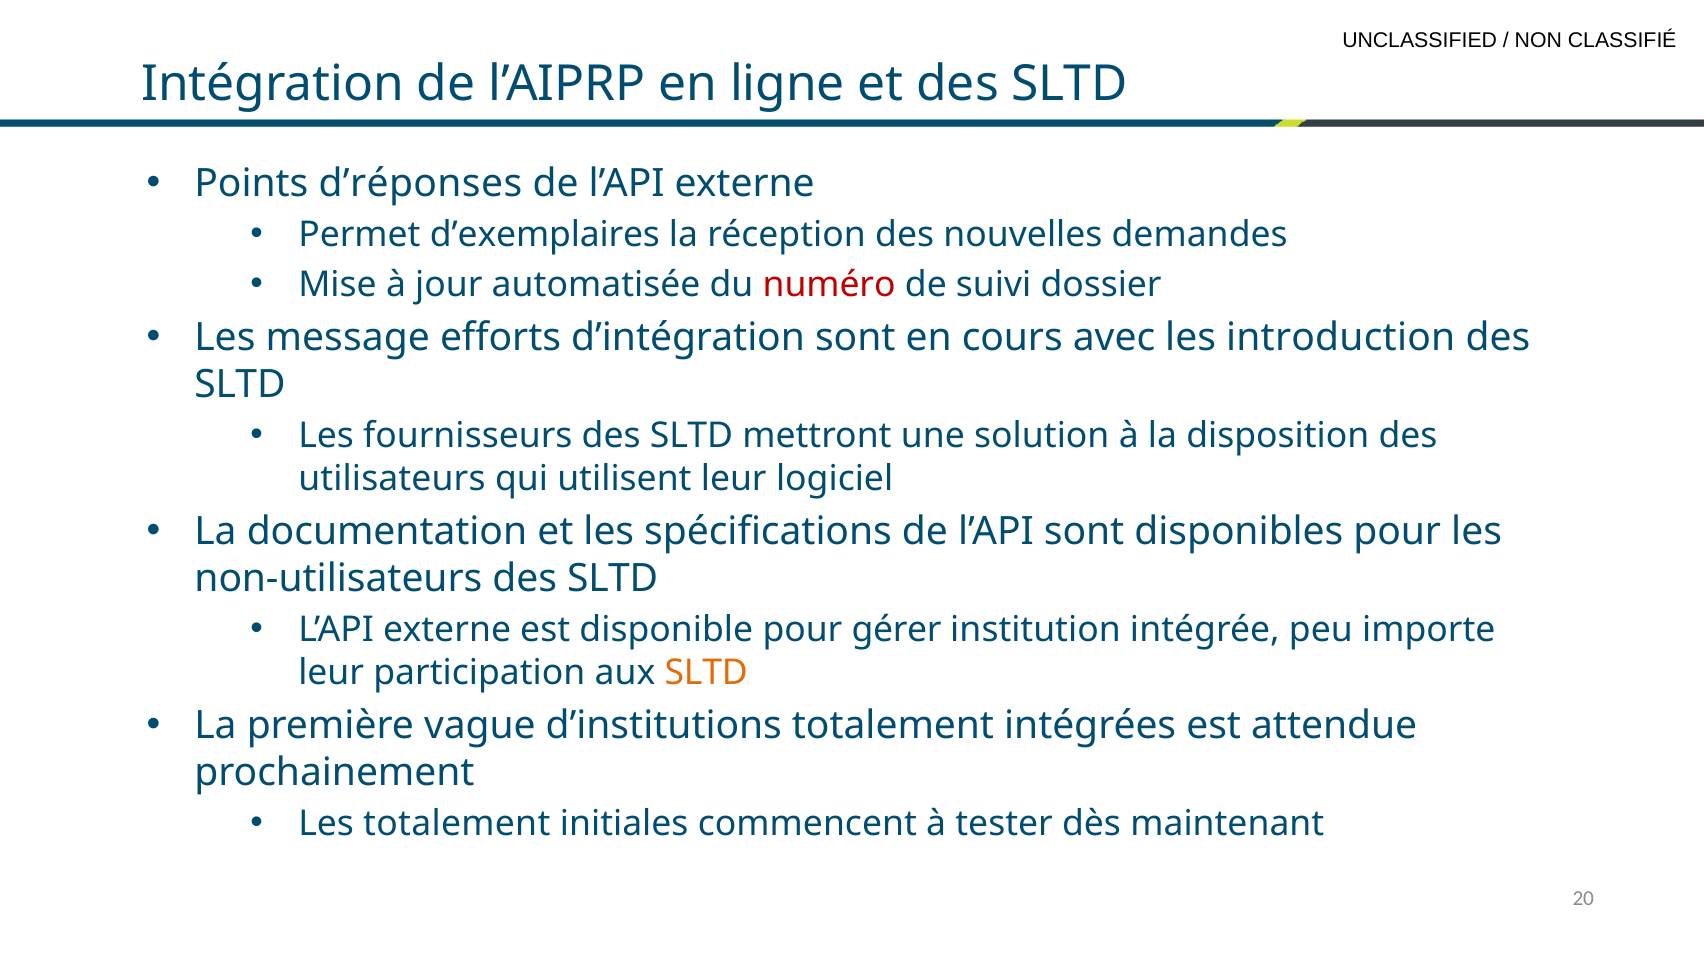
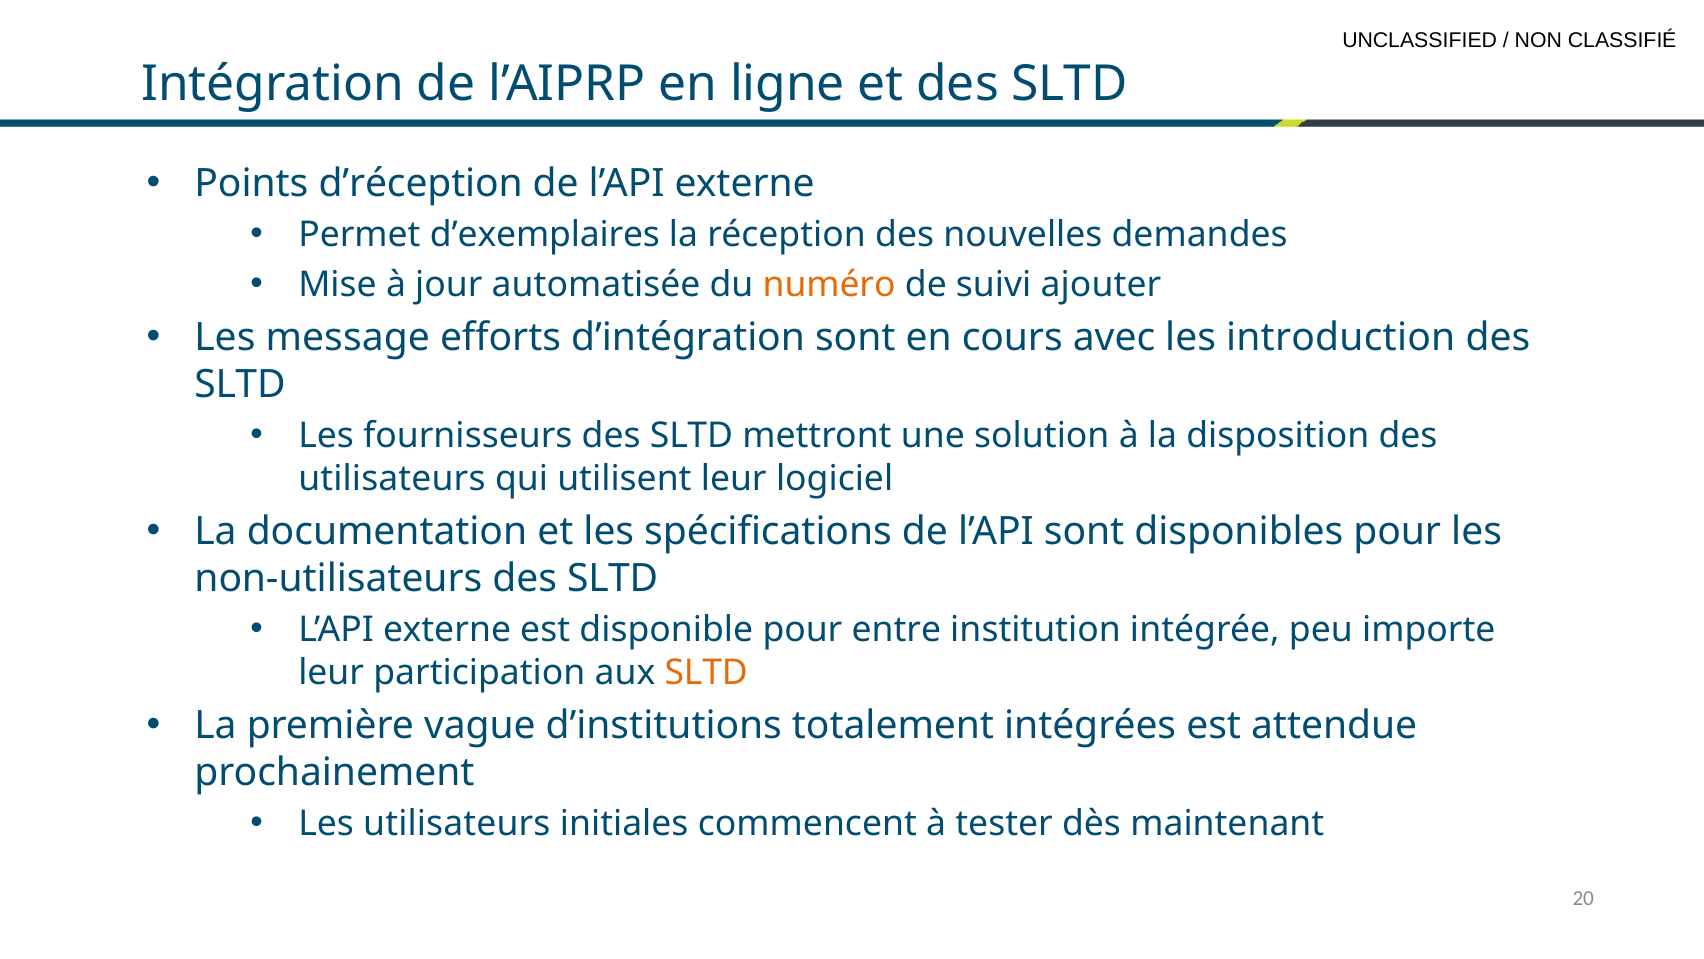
d’réponses: d’réponses -> d’réception (421, 183)
numéro colour: red -> orange (829, 285)
dossier: dossier -> ajouter (1101, 285)
gérer: gérer -> entre (896, 630)
Les totalement: totalement -> utilisateurs (457, 823)
